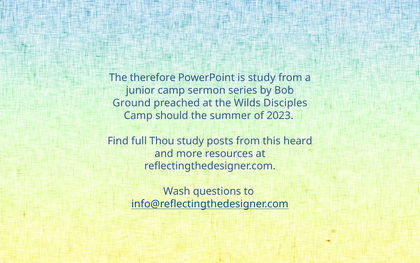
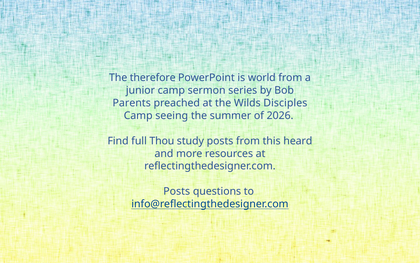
is study: study -> world (262, 78)
Ground: Ground -> Parents (132, 103)
should: should -> seeing (172, 115)
2023: 2023 -> 2026 (280, 115)
Wash: Wash -> Posts (177, 191)
